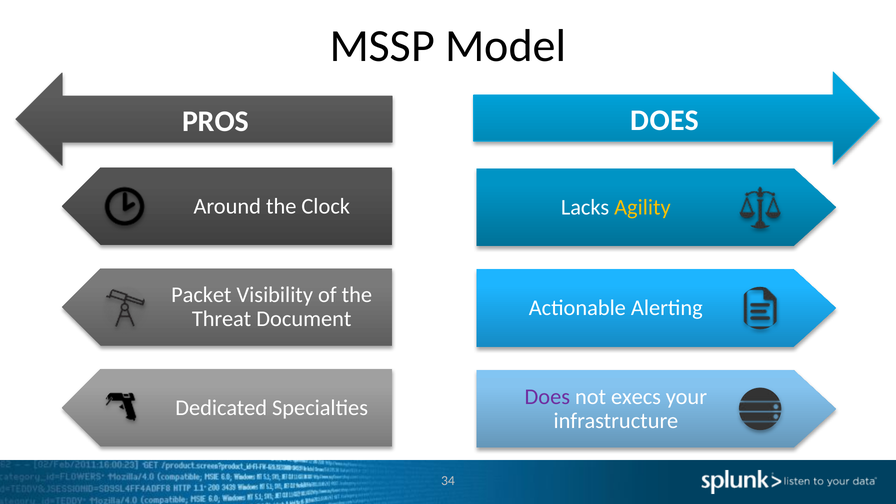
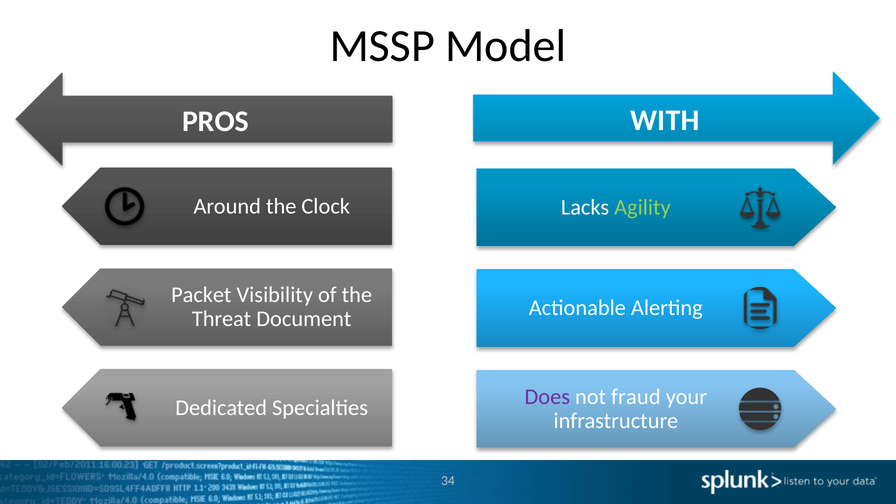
PROS DOES: DOES -> WITH (665, 120)
Agility colour: yellow -> light green (642, 207)
execs: execs -> fraud (636, 397)
